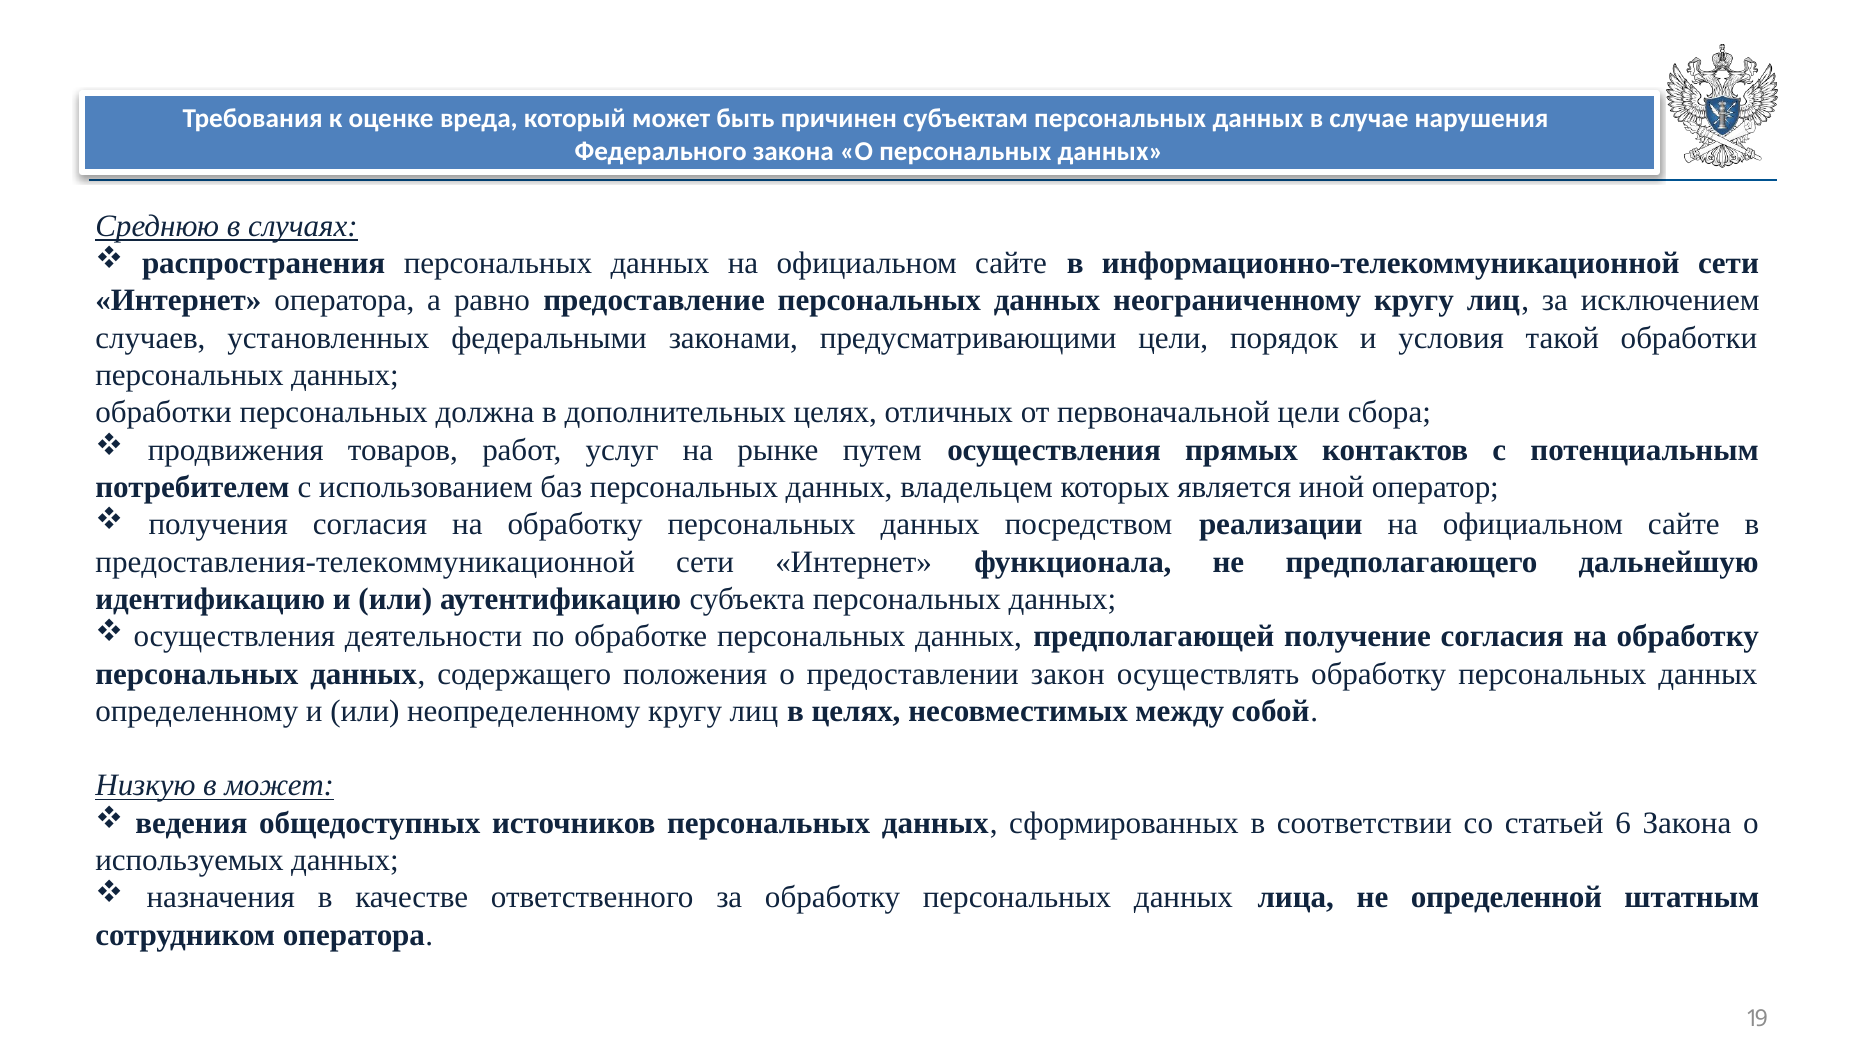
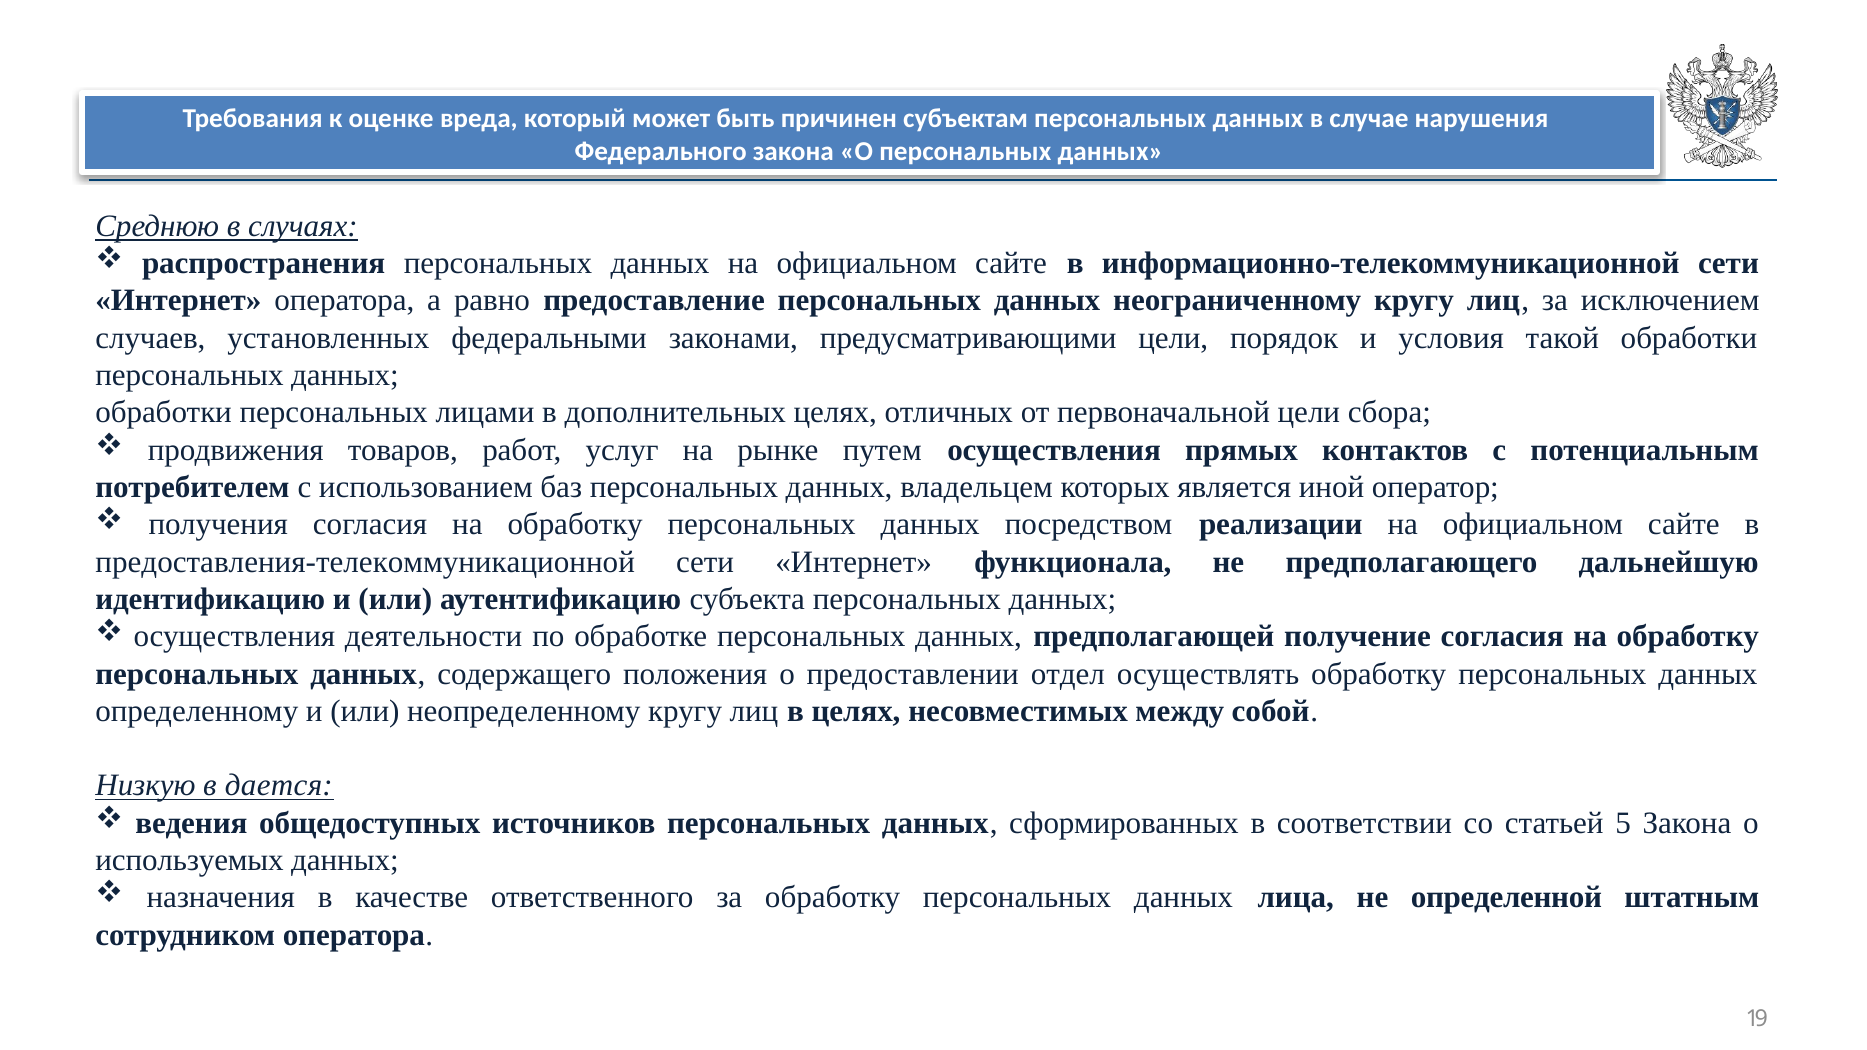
должна: должна -> лицами (485, 413)
закон: закон -> отдел (1068, 674)
в может: может -> дается (279, 786)
6: 6 -> 5 (1623, 823)
